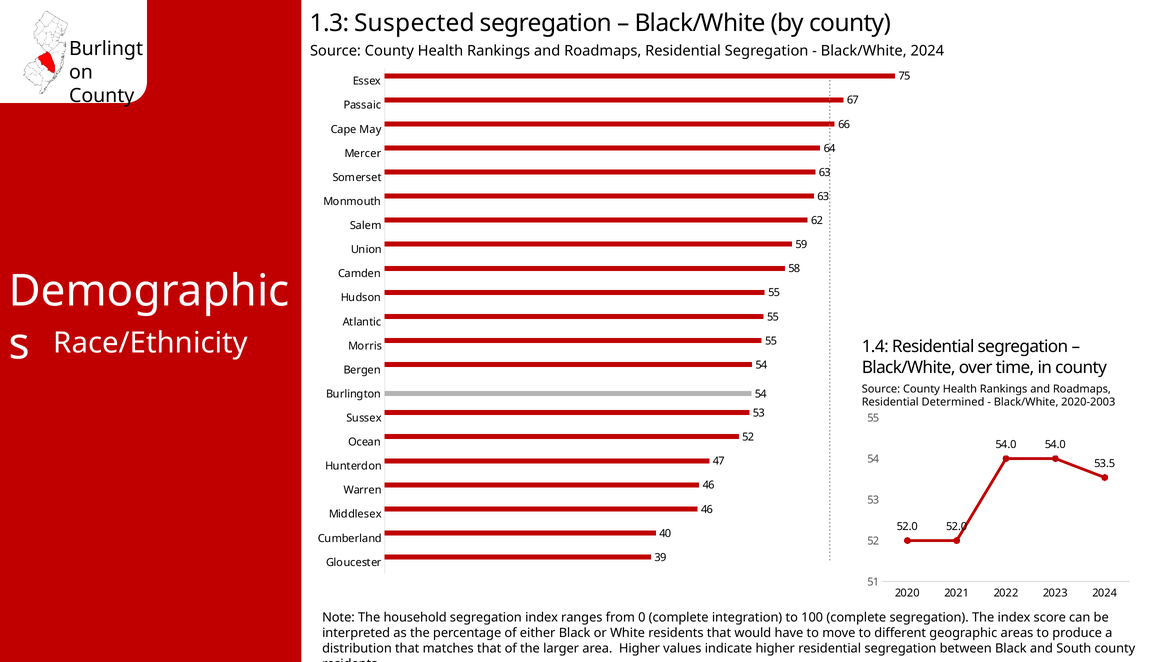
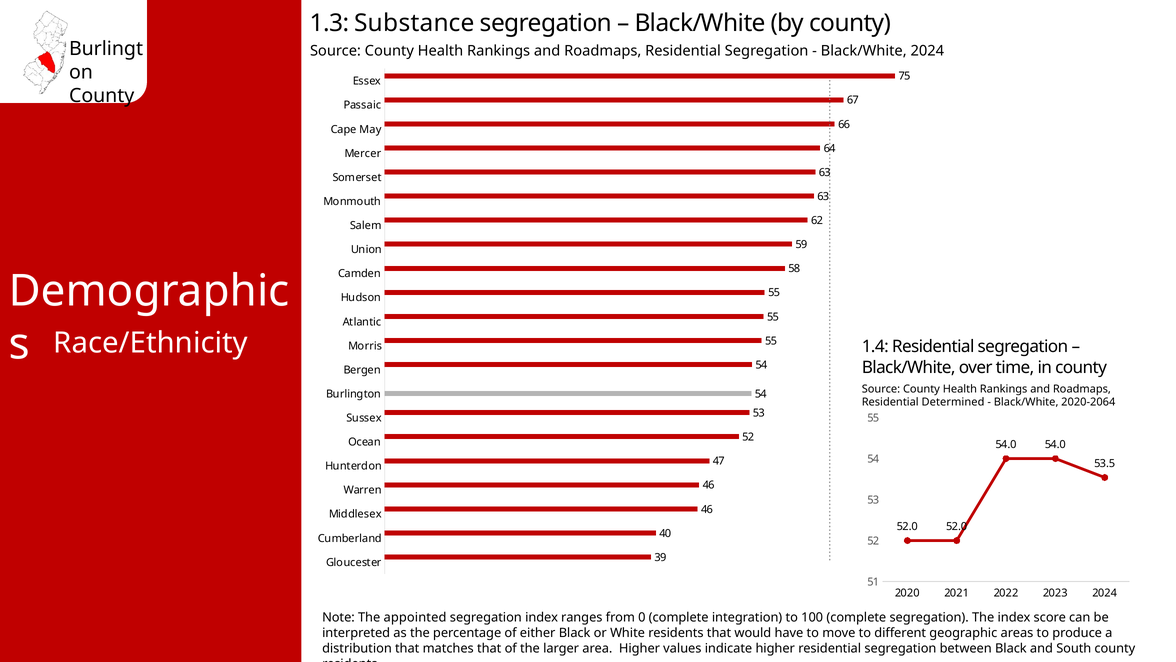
Suspected: Suspected -> Substance (414, 23)
2020-2003: 2020-2003 -> 2020-2064 (1088, 402)
household: household -> appointed (415, 617)
